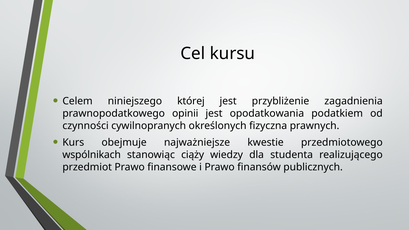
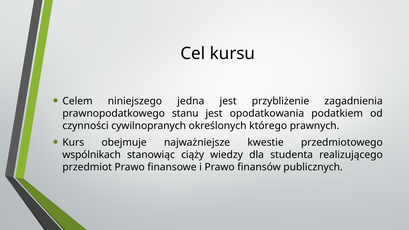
której: której -> jedna (191, 101)
opinii: opinii -> stanu (185, 113)
fizyczna: fizyczna -> którego (268, 126)
